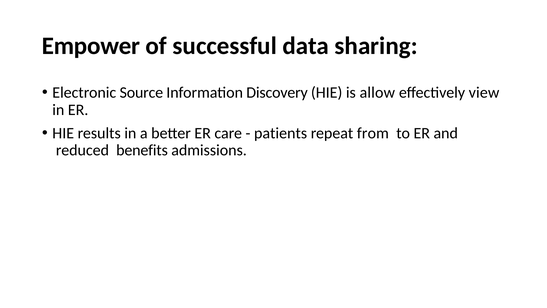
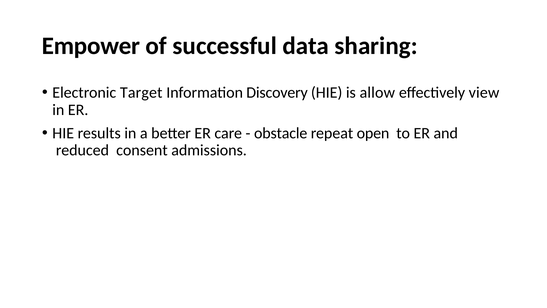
Source: Source -> Target (141, 92)
patients: patients -> obstacle (281, 133)
from: from -> open (373, 133)
benefits: benefits -> consent (142, 150)
